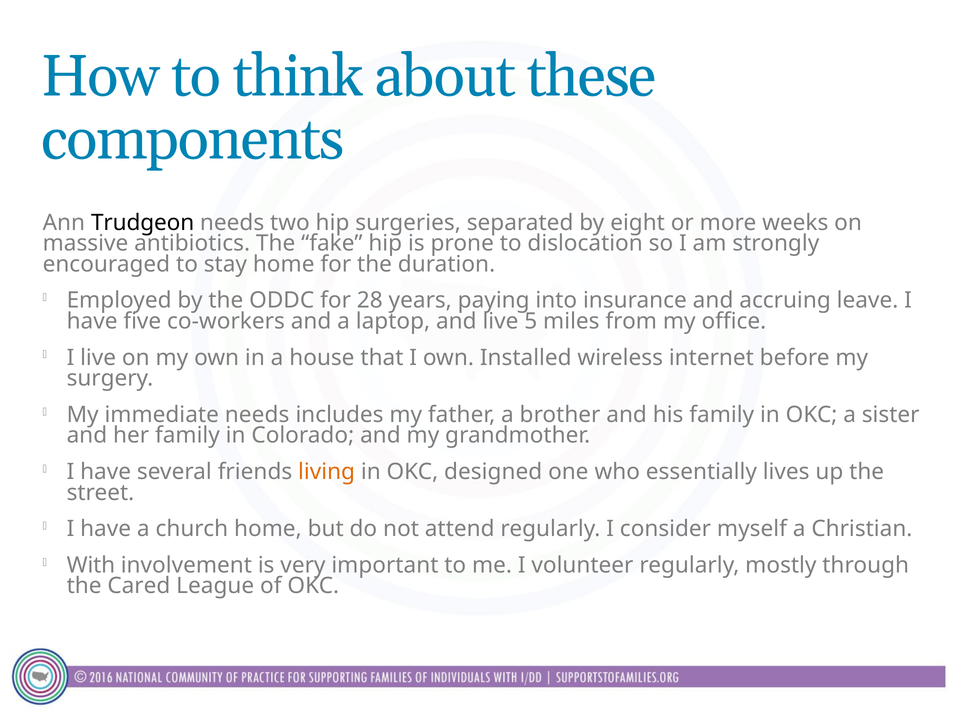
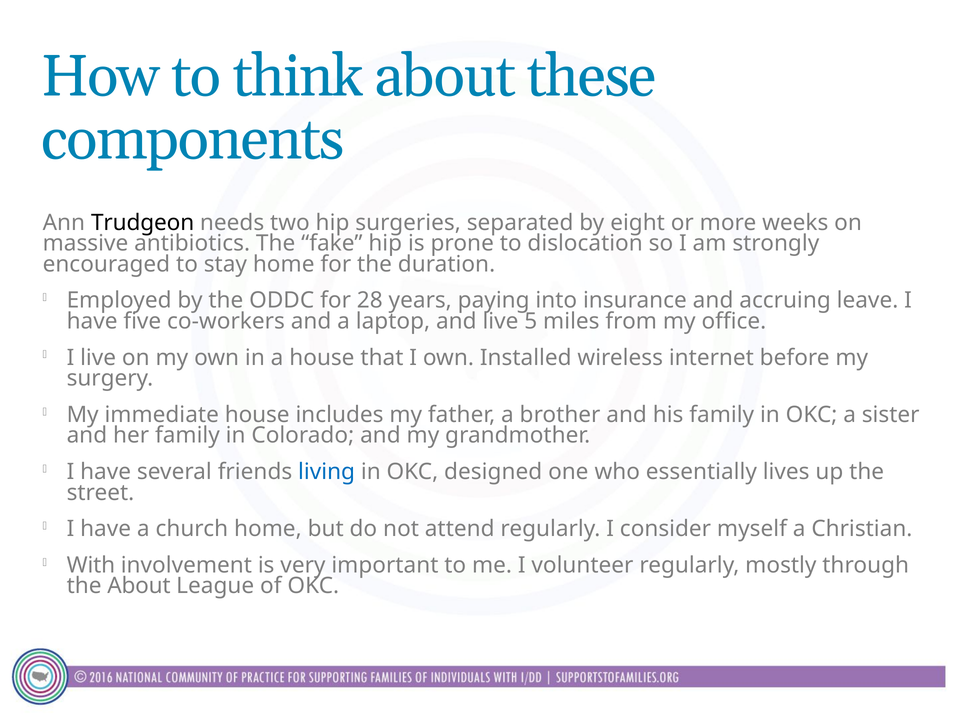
immediate needs: needs -> house (257, 415)
living colour: orange -> blue (327, 472)
the Cared: Cared -> About (139, 586)
